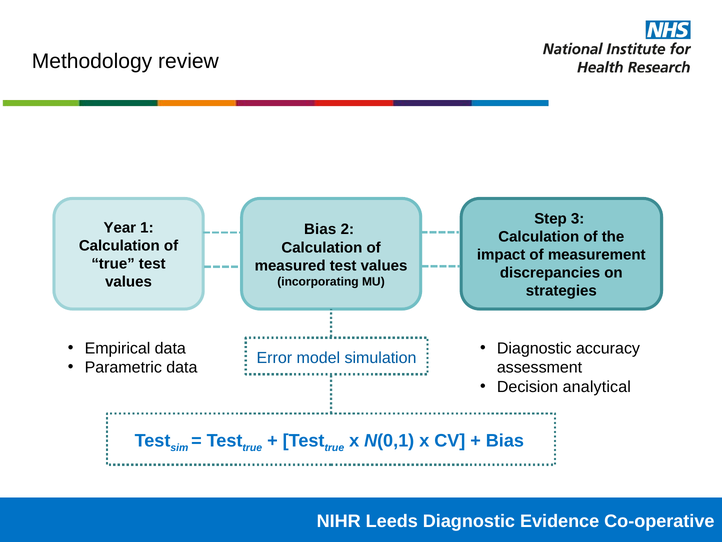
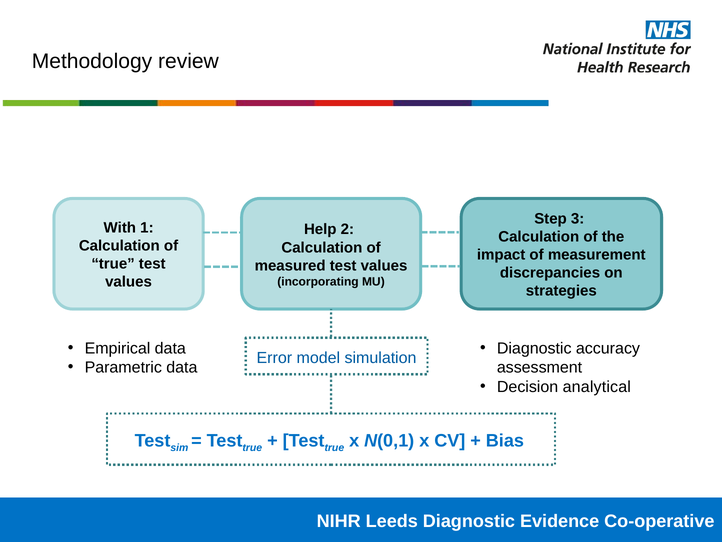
Year: Year -> With (120, 227)
Bias: Bias -> Help (320, 229)
